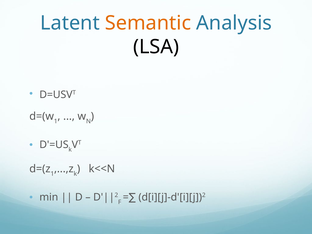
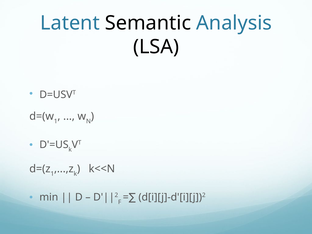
Semantic colour: orange -> black (148, 23)
